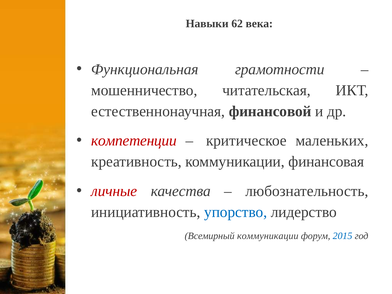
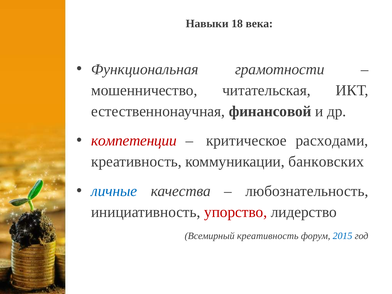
62: 62 -> 18 (237, 24)
маленьких: маленьких -> расходами (332, 141)
финансовая: финансовая -> банковских (326, 162)
личные colour: red -> blue (114, 191)
упорство colour: blue -> red (236, 212)
Всемирный коммуникации: коммуникации -> креативность (268, 236)
